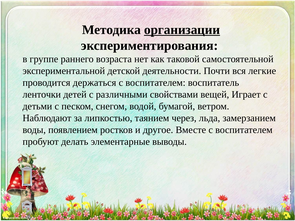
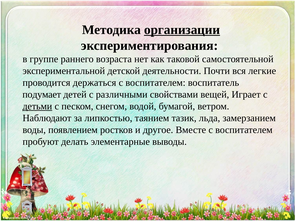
ленточки: ленточки -> подумает (42, 95)
детьми underline: none -> present (37, 106)
через: через -> тазик (184, 118)
